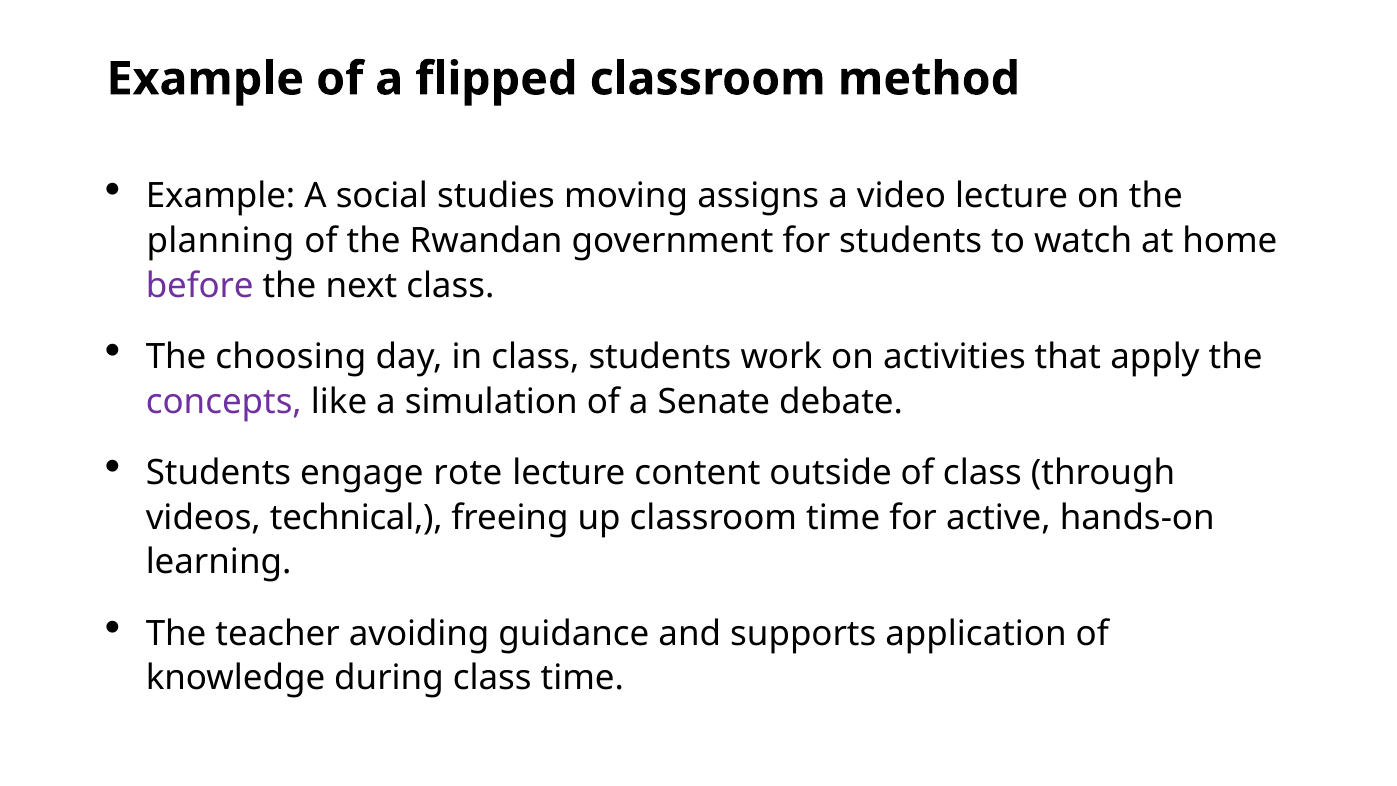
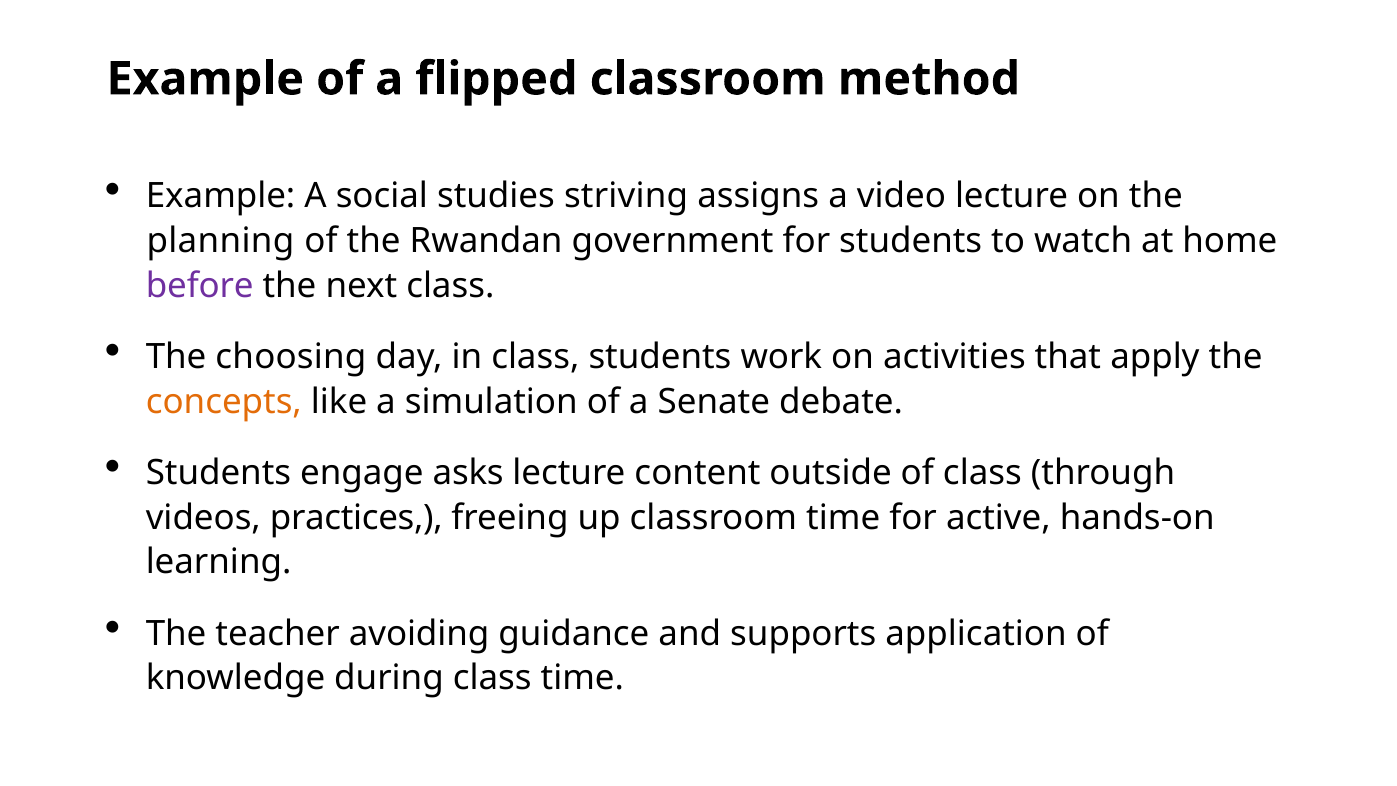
moving: moving -> striving (626, 196)
concepts colour: purple -> orange (224, 402)
rote: rote -> asks (468, 473)
technical: technical -> practices (356, 517)
